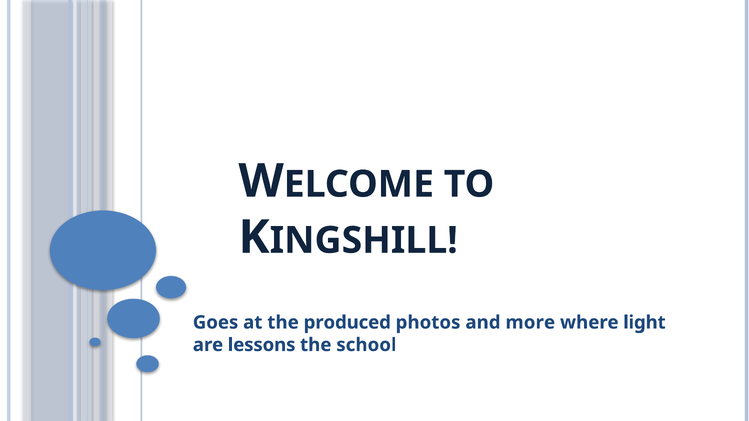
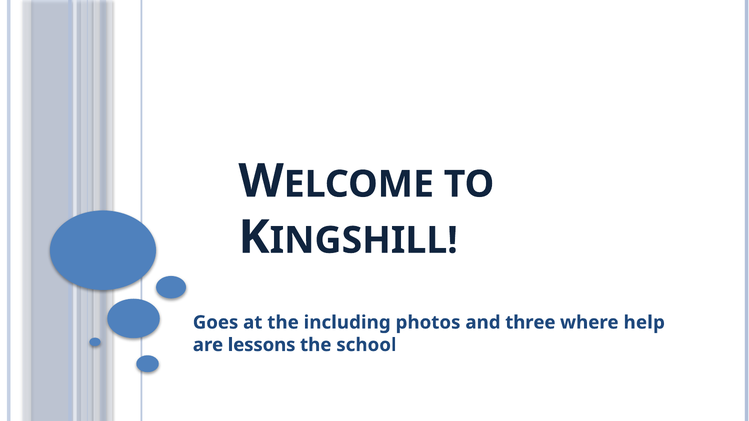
produced: produced -> including (347, 323)
more: more -> three (530, 323)
light: light -> help (644, 323)
